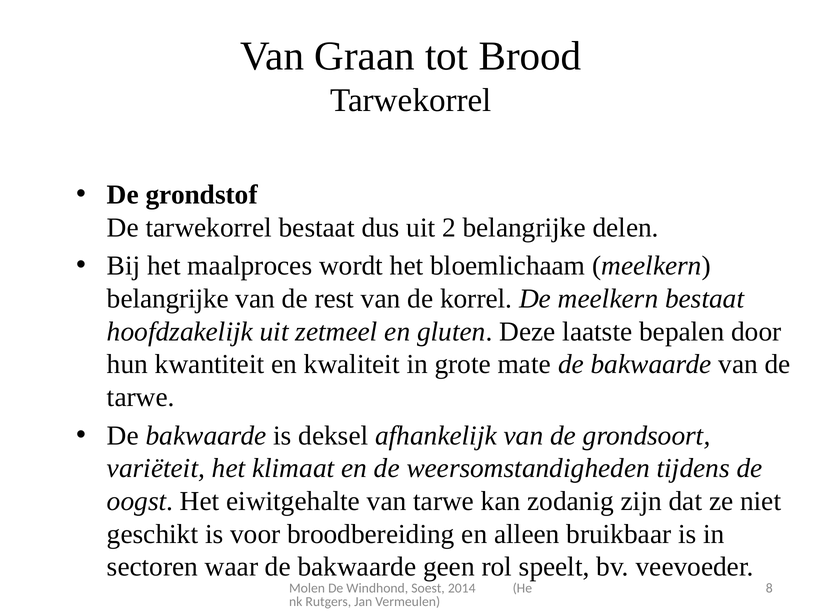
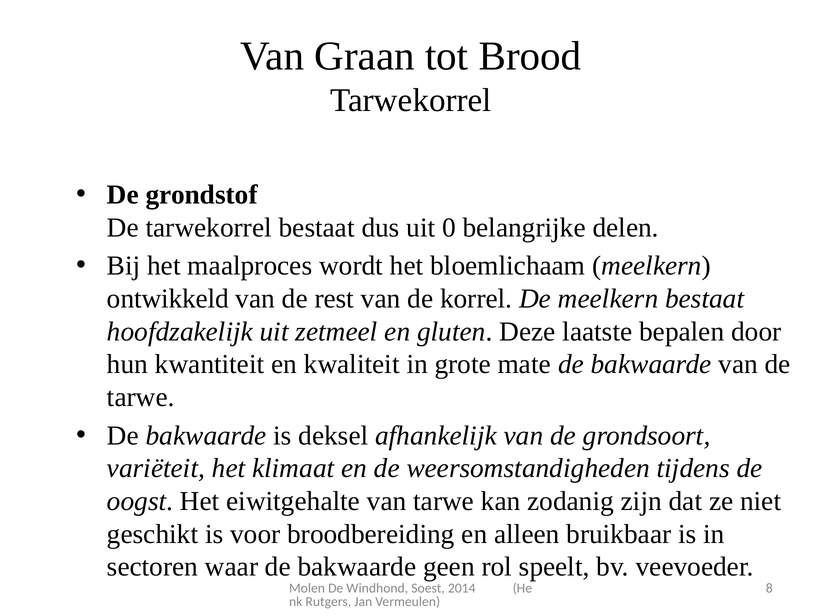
2: 2 -> 0 (449, 228)
belangrijke: belangrijke -> ontwikkeld (168, 299)
